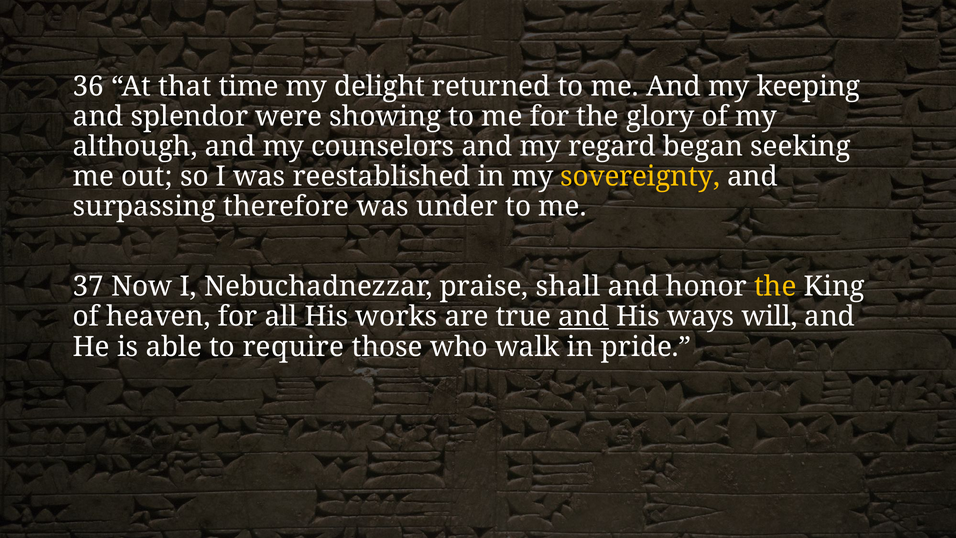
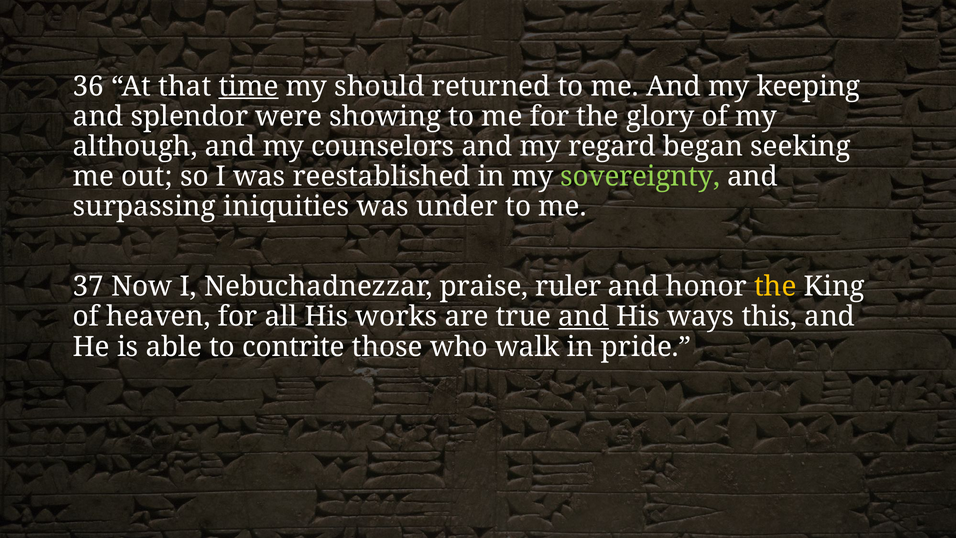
time underline: none -> present (249, 86)
delight: delight -> should (380, 86)
sovereignty colour: yellow -> light green (640, 176)
therefore: therefore -> iniquities (286, 207)
shall: shall -> ruler (568, 287)
will: will -> this (770, 317)
require: require -> contrite (294, 347)
